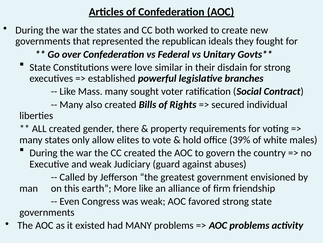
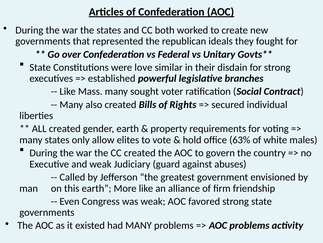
gender there: there -> earth (128, 128)
39%: 39% -> 63% (240, 140)
